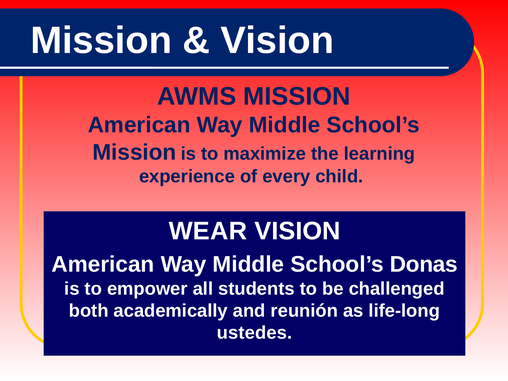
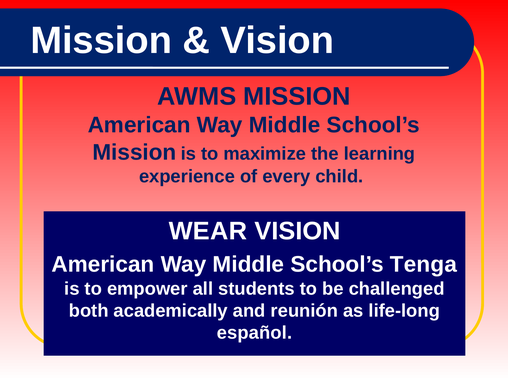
Donas: Donas -> Tenga (424, 264)
ustedes: ustedes -> español (254, 333)
